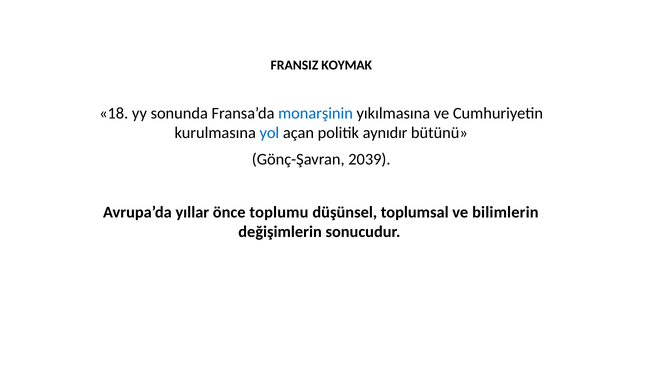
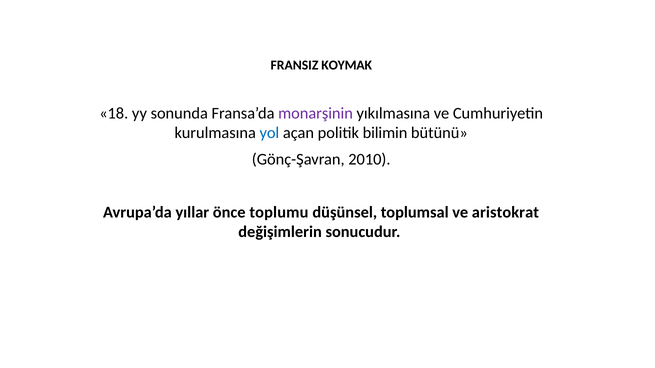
monarşinin colour: blue -> purple (316, 113)
aynıdır: aynıdır -> bilimin (385, 133)
2039: 2039 -> 2010 (369, 160)
bilimlerin: bilimlerin -> aristokrat (505, 213)
